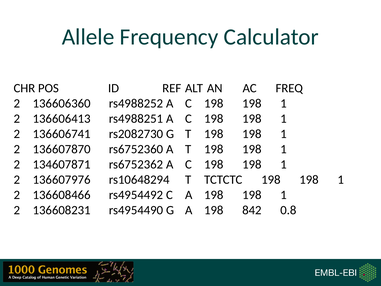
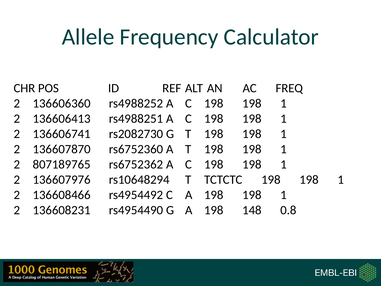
134607871: 134607871 -> 807189765 (62, 164)
842: 842 -> 148 (252, 210)
